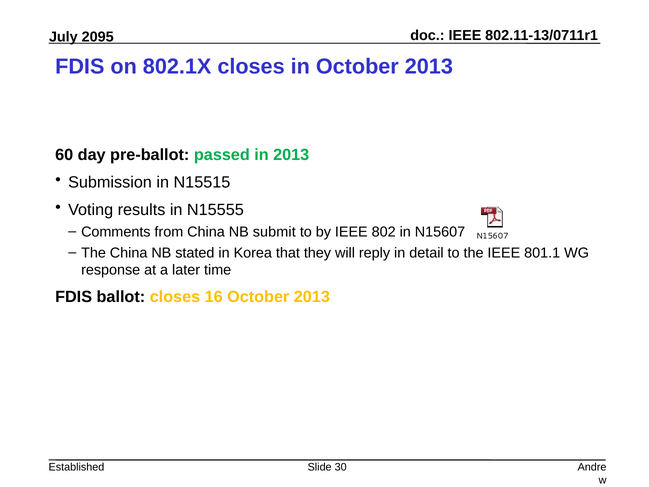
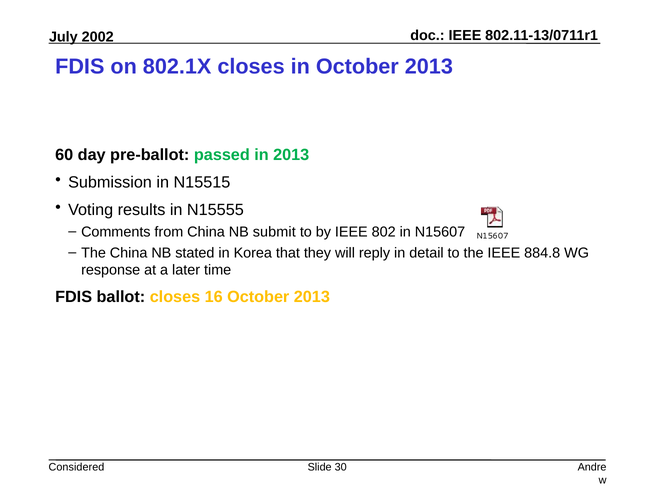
2095: 2095 -> 2002 (98, 37)
801.1: 801.1 -> 884.8 (542, 253)
Established: Established -> Considered (76, 467)
